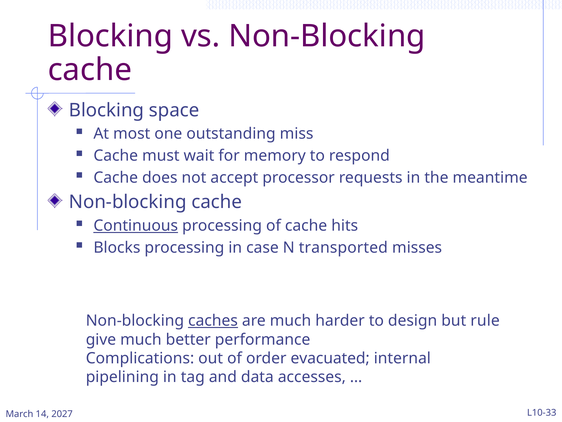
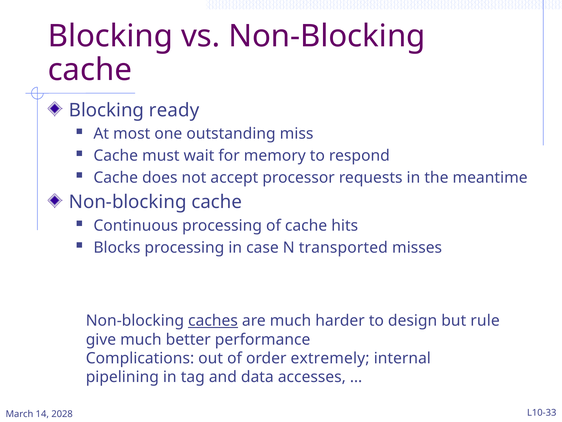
space: space -> ready (174, 110)
Continuous underline: present -> none (136, 225)
evacuated: evacuated -> extremely (330, 358)
2027: 2027 -> 2028 (62, 414)
